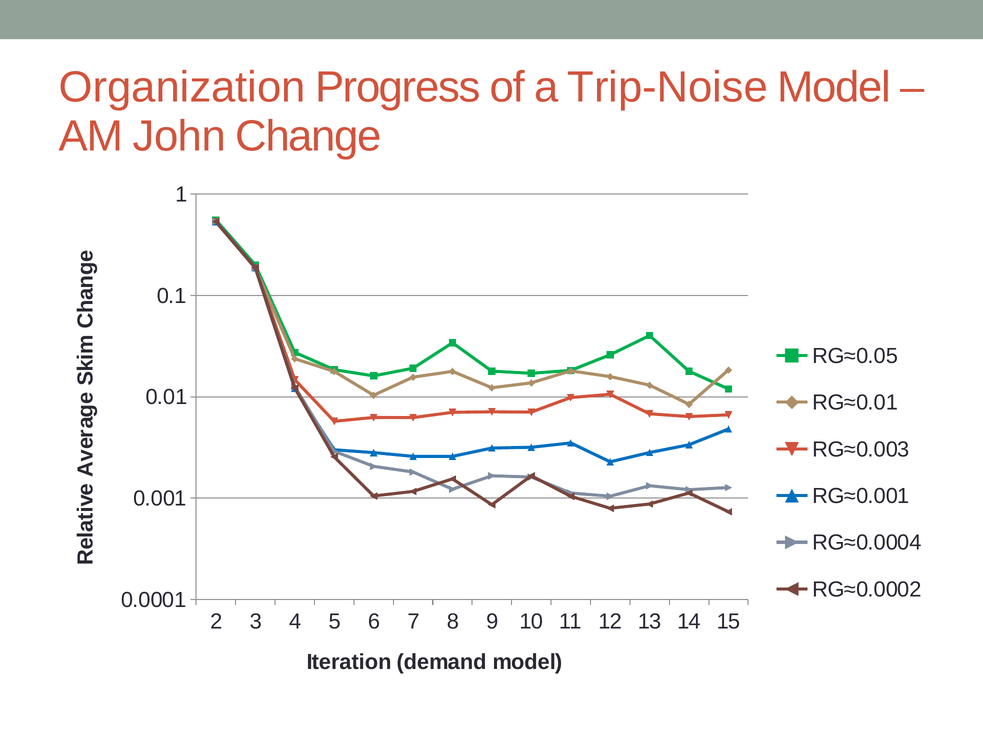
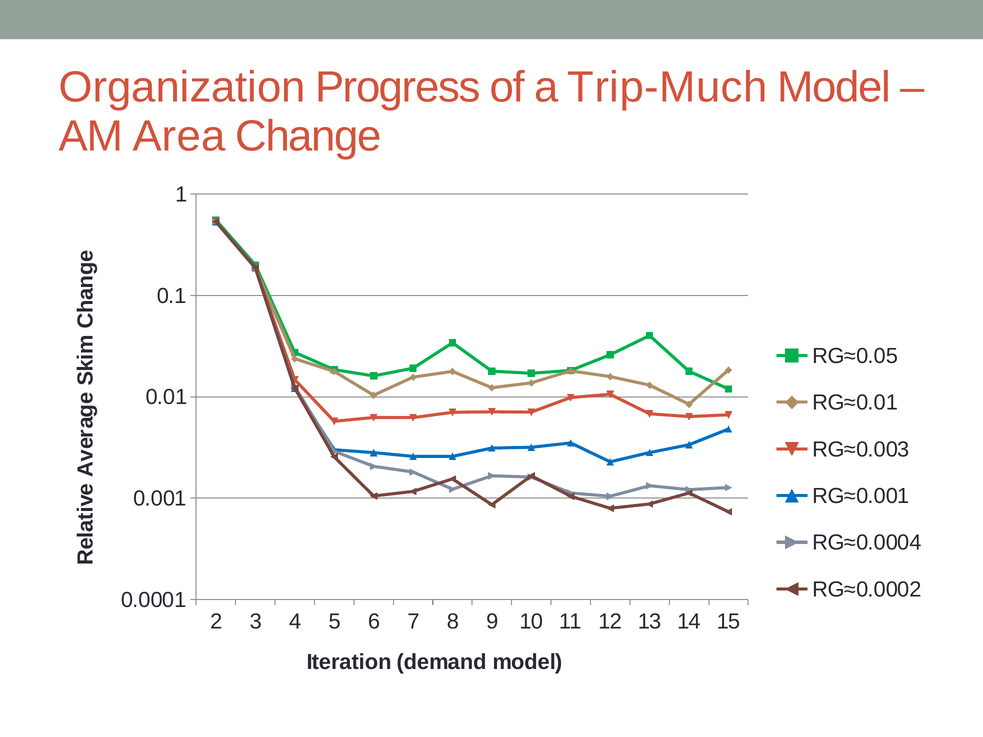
Trip-Noise: Trip-Noise -> Trip-Much (667, 87)
John: John -> Area (179, 136)
